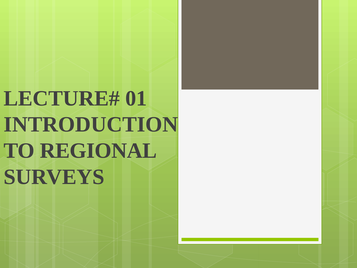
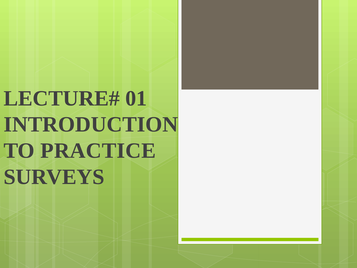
REGIONAL: REGIONAL -> PRACTICE (98, 151)
